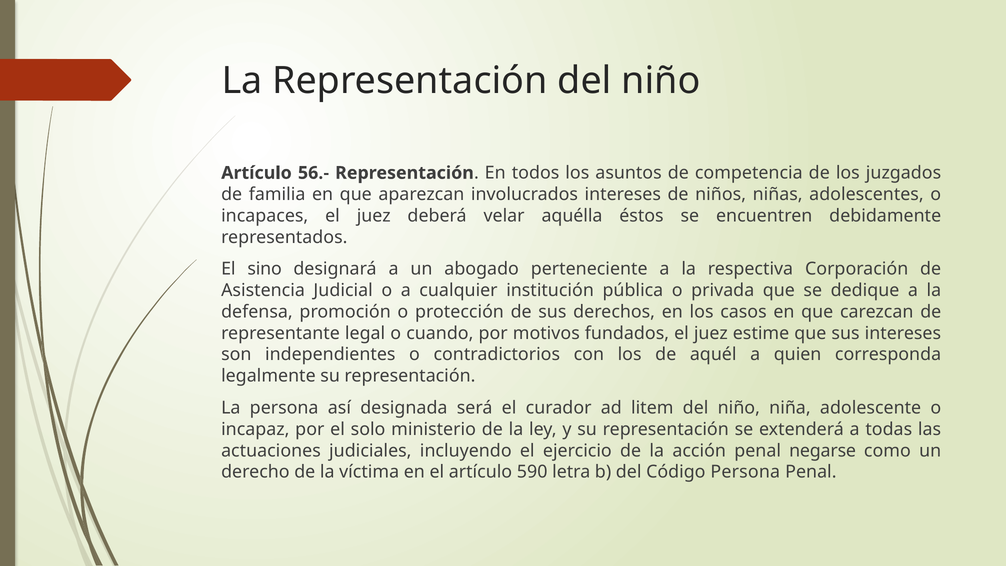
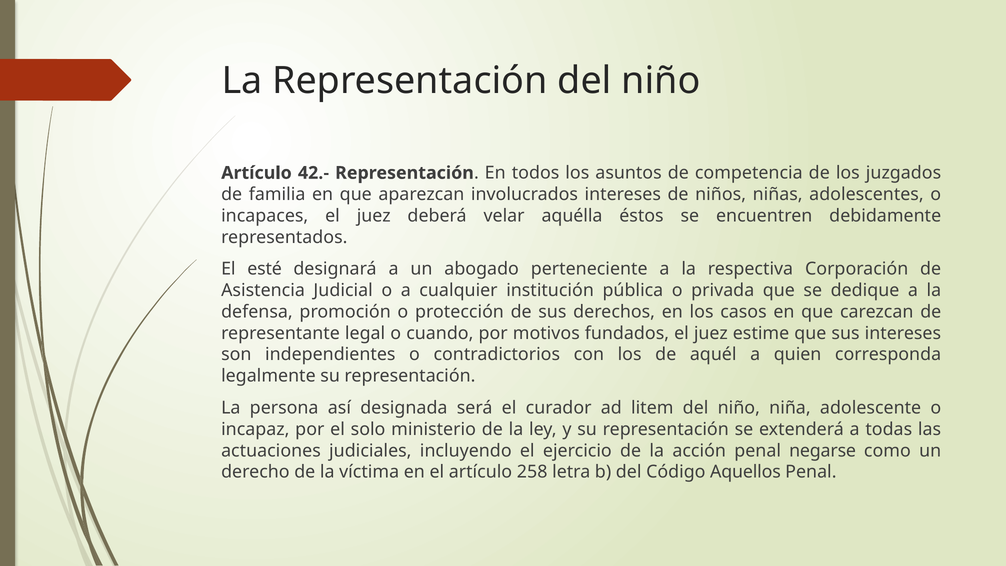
56.-: 56.- -> 42.- (313, 173)
sino: sino -> esté (265, 269)
590: 590 -> 258 (532, 472)
Código Persona: Persona -> Aquellos (745, 472)
